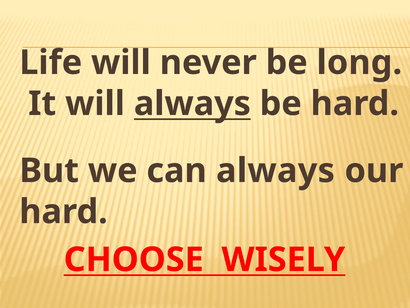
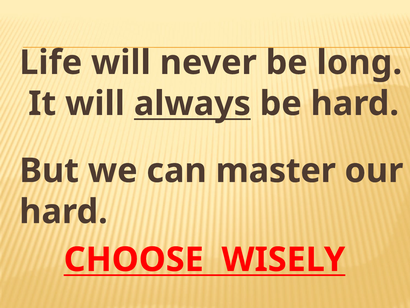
can always: always -> master (276, 170)
